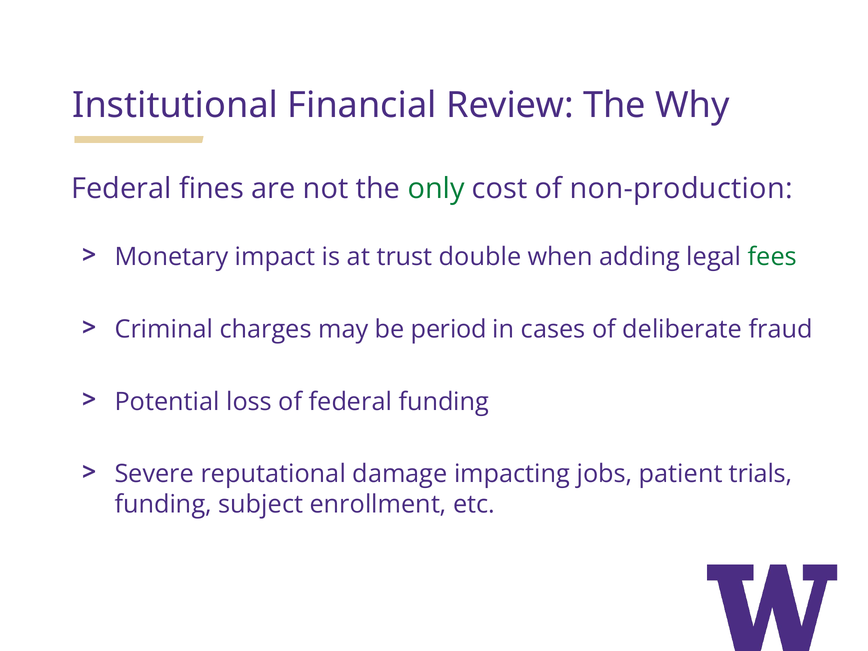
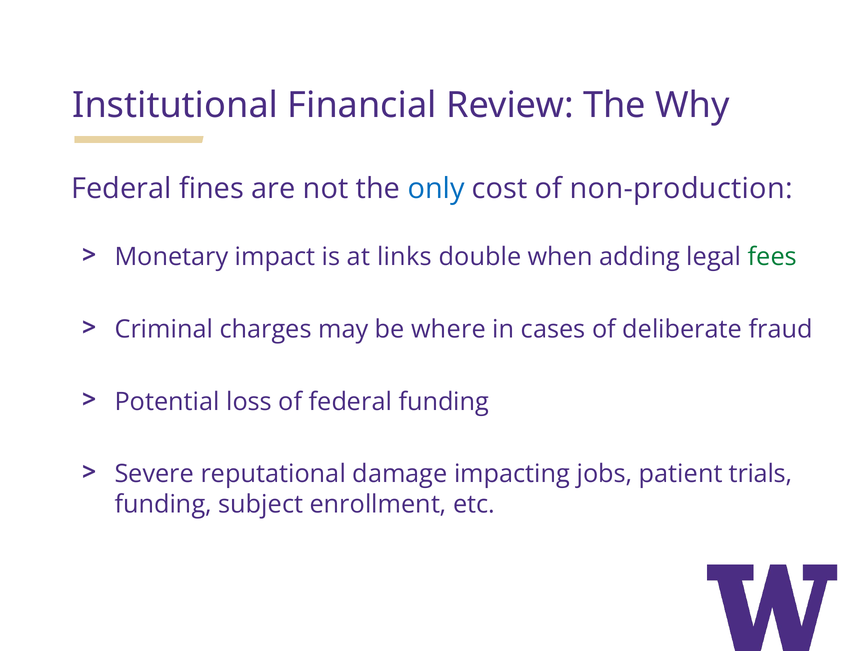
only colour: green -> blue (436, 189)
trust: trust -> links (404, 257)
period: period -> where (448, 329)
